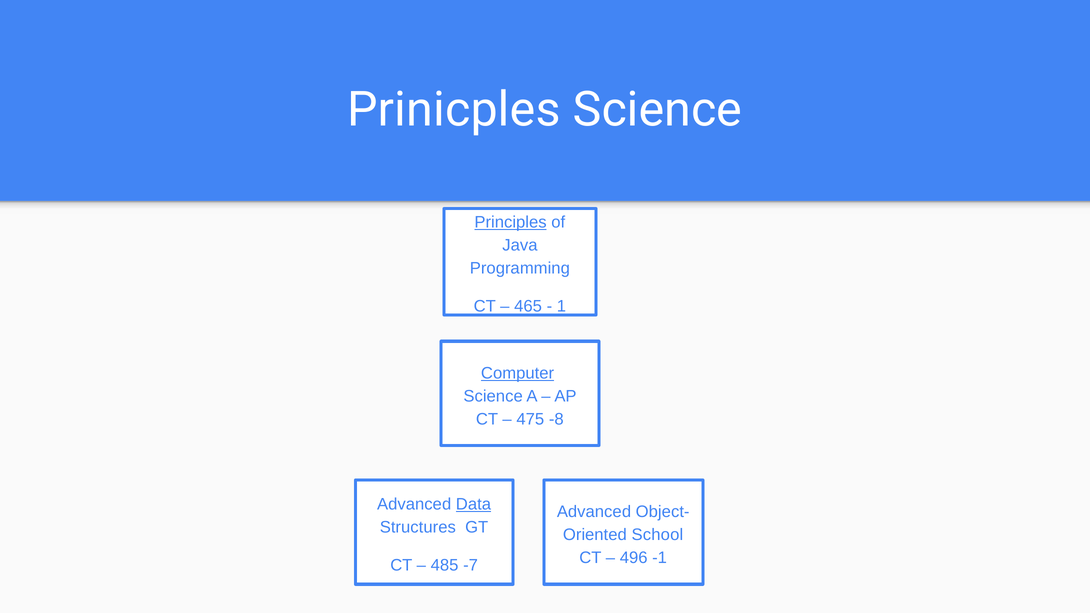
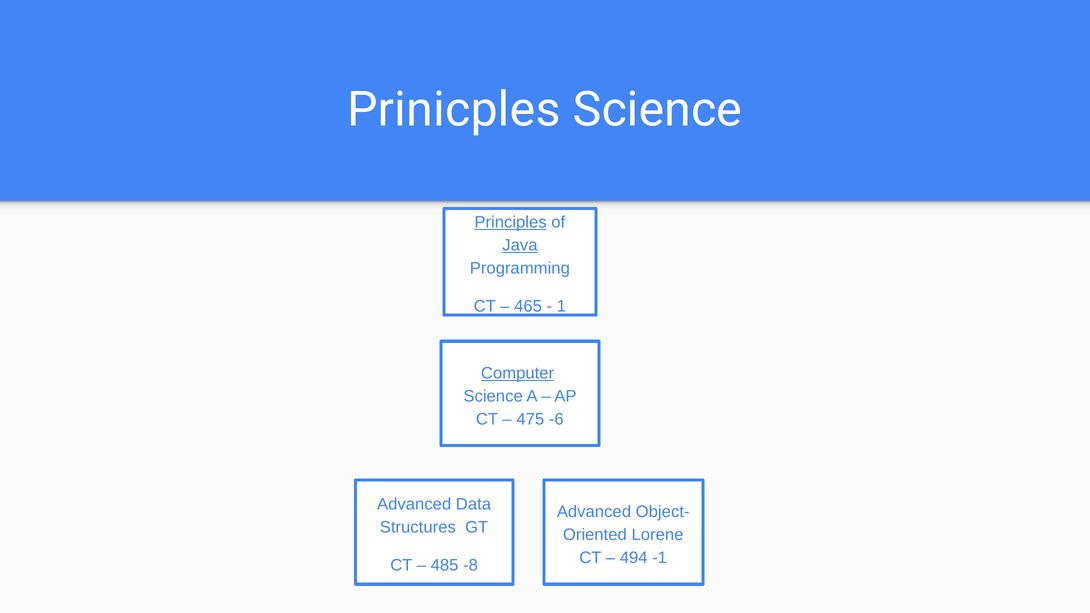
Java underline: none -> present (520, 245)
-8: -8 -> -6 (556, 419)
Data underline: present -> none (473, 504)
School: School -> Lorene (657, 535)
496: 496 -> 494 (634, 558)
-7: -7 -> -8 (471, 565)
